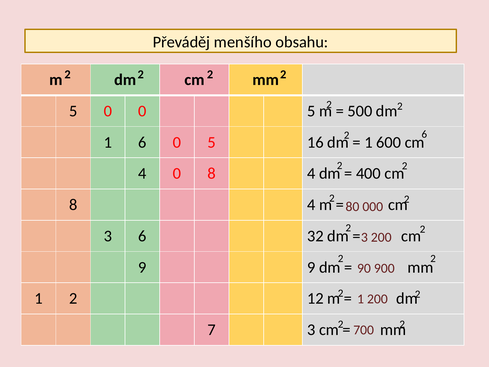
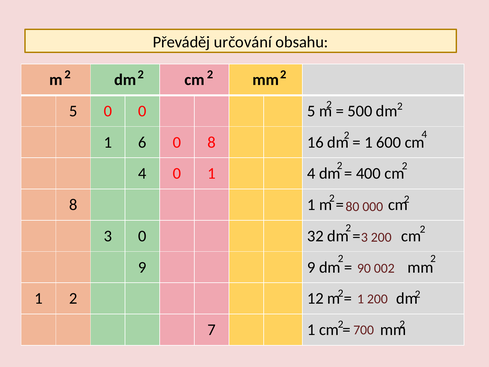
menšího: menšího -> určování (243, 42)
6: 6 -> 4 (424, 134)
6 0 5: 5 -> 8 (212, 142)
0 8: 8 -> 1 (212, 173)
4: 4 -> 1 (311, 205)
3 6: 6 -> 0 (142, 236)
900: 900 -> 002 (384, 268)
7 3: 3 -> 1 (311, 330)
